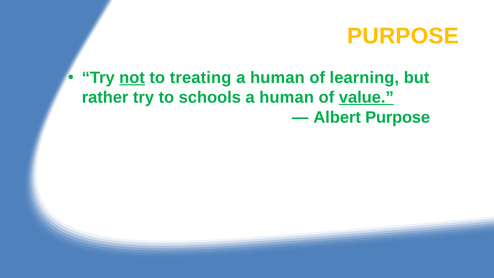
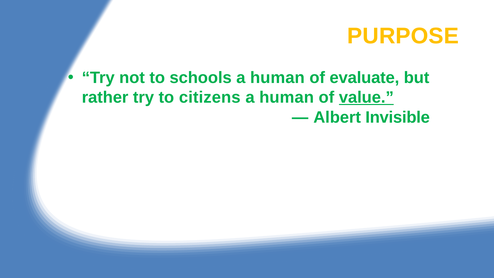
not underline: present -> none (132, 78)
treating: treating -> schools (201, 78)
learning: learning -> evaluate (364, 78)
schools: schools -> citizens (210, 97)
Albert Purpose: Purpose -> Invisible (398, 117)
